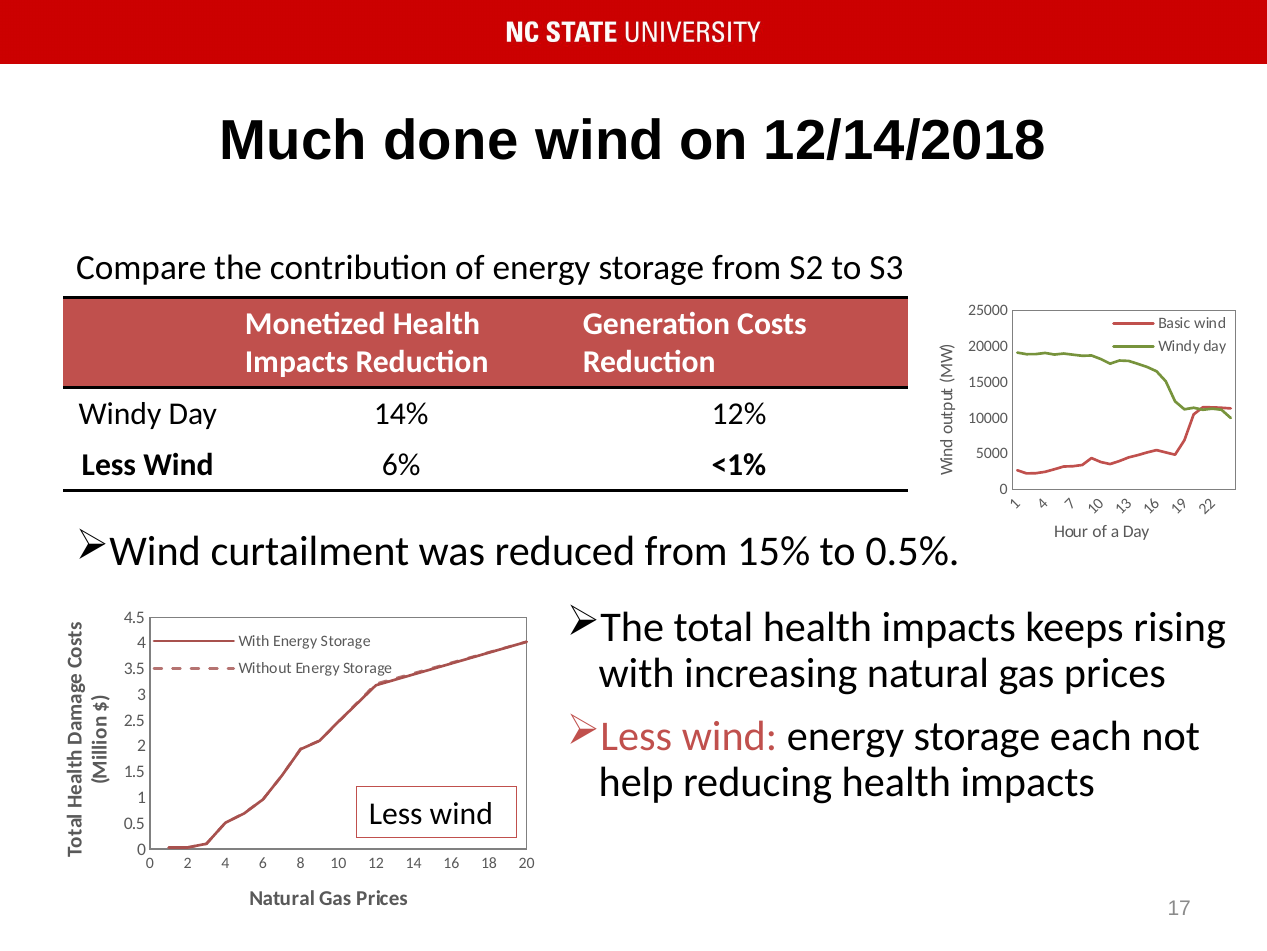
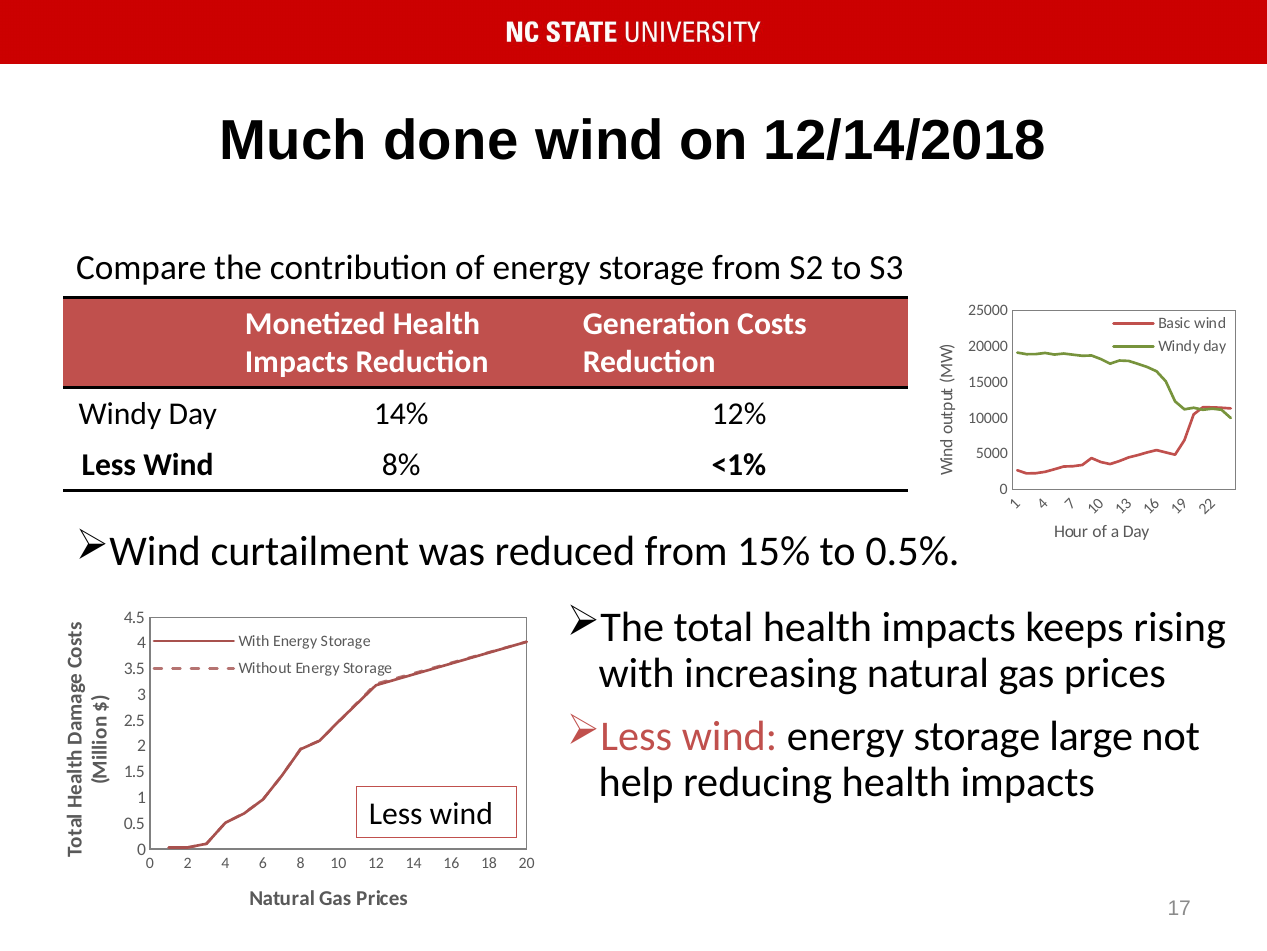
6%: 6% -> 8% (401, 465)
each: each -> large (1091, 736)
